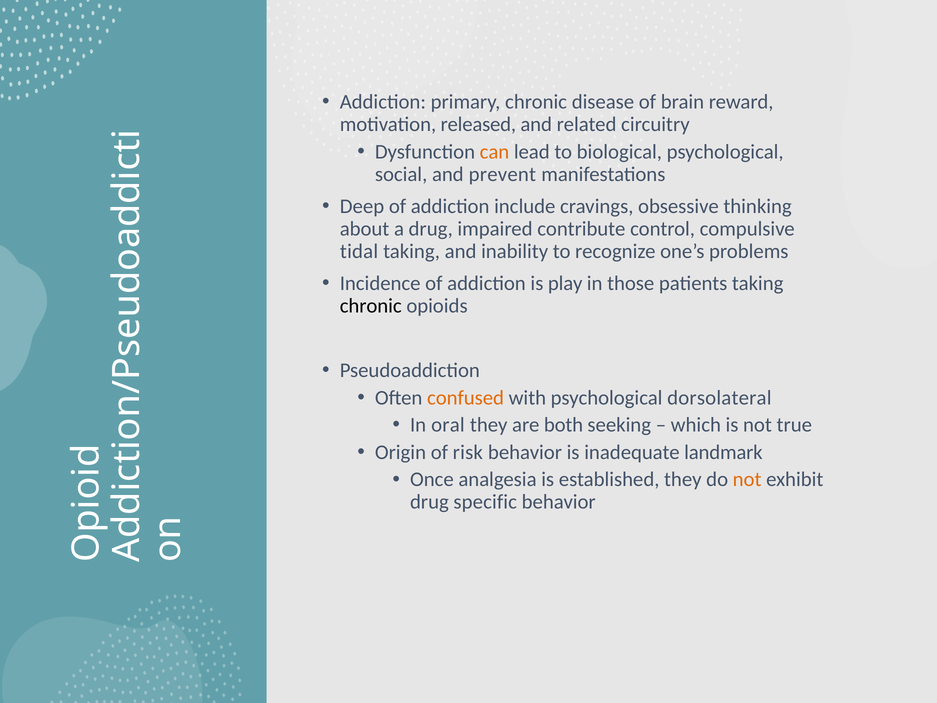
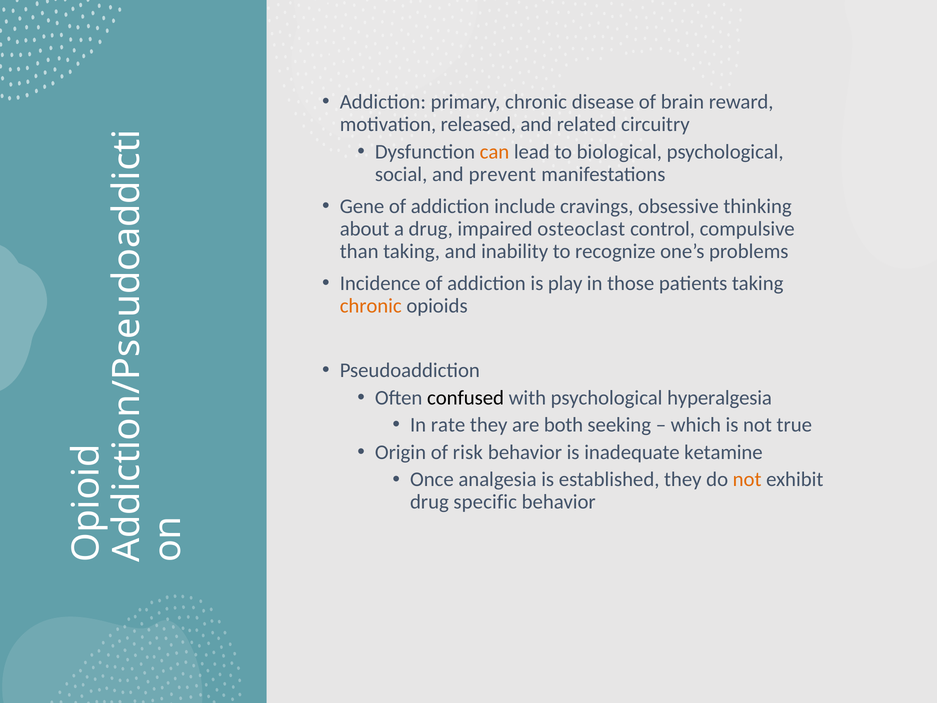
Deep: Deep -> Gene (362, 206)
contribute: contribute -> osteoclast (581, 229)
tidal: tidal -> than (359, 251)
chronic colour: black -> orange (371, 306)
confused colour: orange -> black (466, 398)
dorsolateral: dorsolateral -> hyperalgesia (720, 398)
oral: oral -> rate (448, 425)
landmark: landmark -> ketamine (723, 452)
